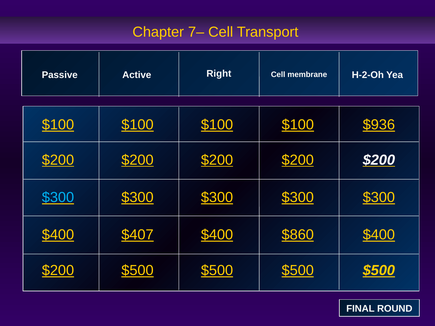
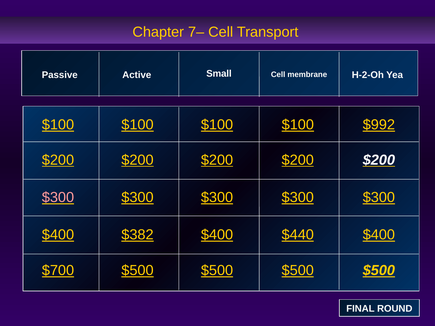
Right: Right -> Small (219, 74)
$936: $936 -> $992 (379, 125)
$300 colour: light blue -> pink (58, 198)
$407: $407 -> $382 (138, 235)
$860: $860 -> $440 (298, 235)
$200: $200 -> $700 (58, 271)
